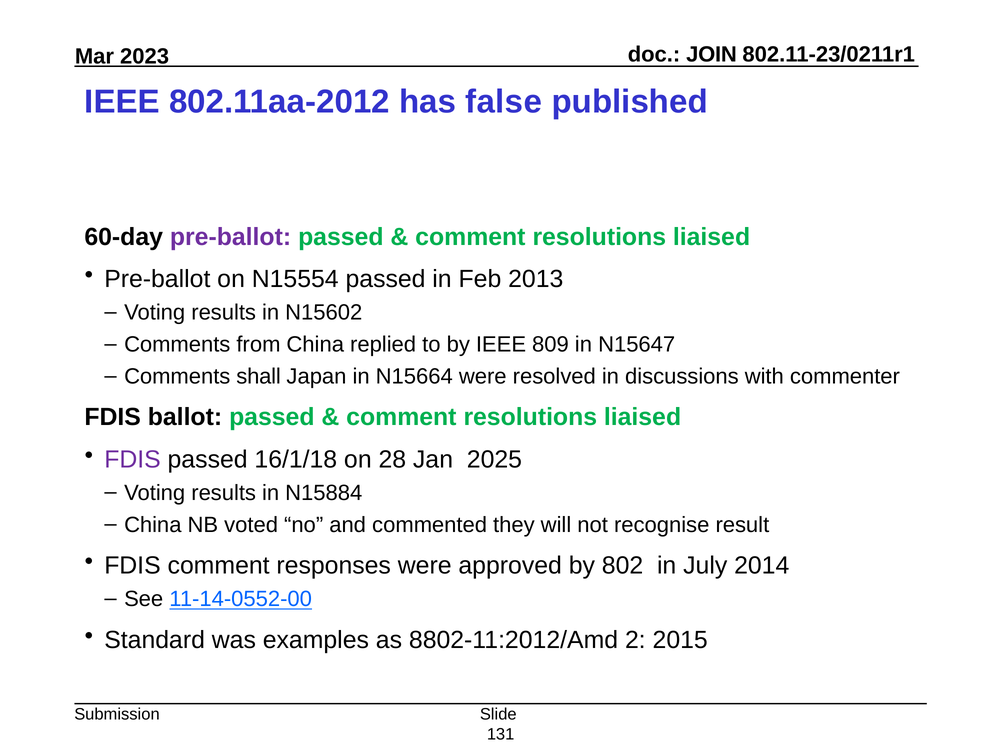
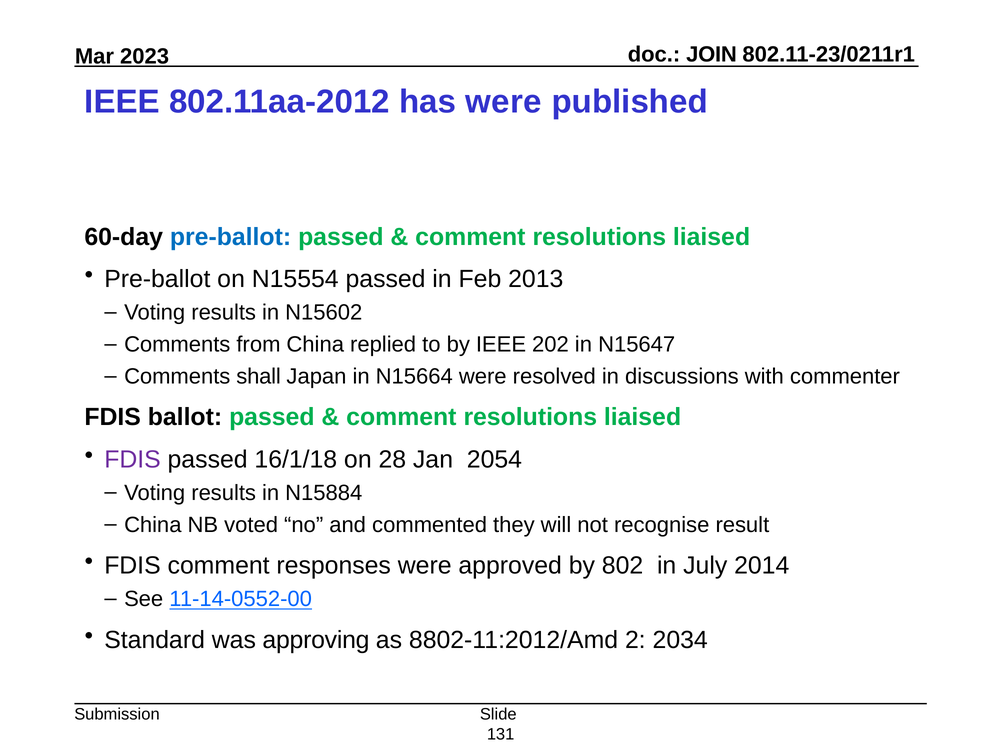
has false: false -> were (504, 102)
pre-ballot colour: purple -> blue (231, 237)
809: 809 -> 202 (550, 344)
2025: 2025 -> 2054 (494, 459)
examples: examples -> approving (316, 640)
2015: 2015 -> 2034 (680, 640)
